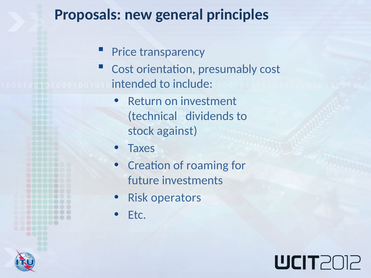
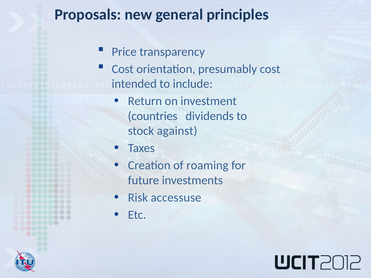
technical: technical -> countries (153, 116)
operators: operators -> accessuse (176, 198)
